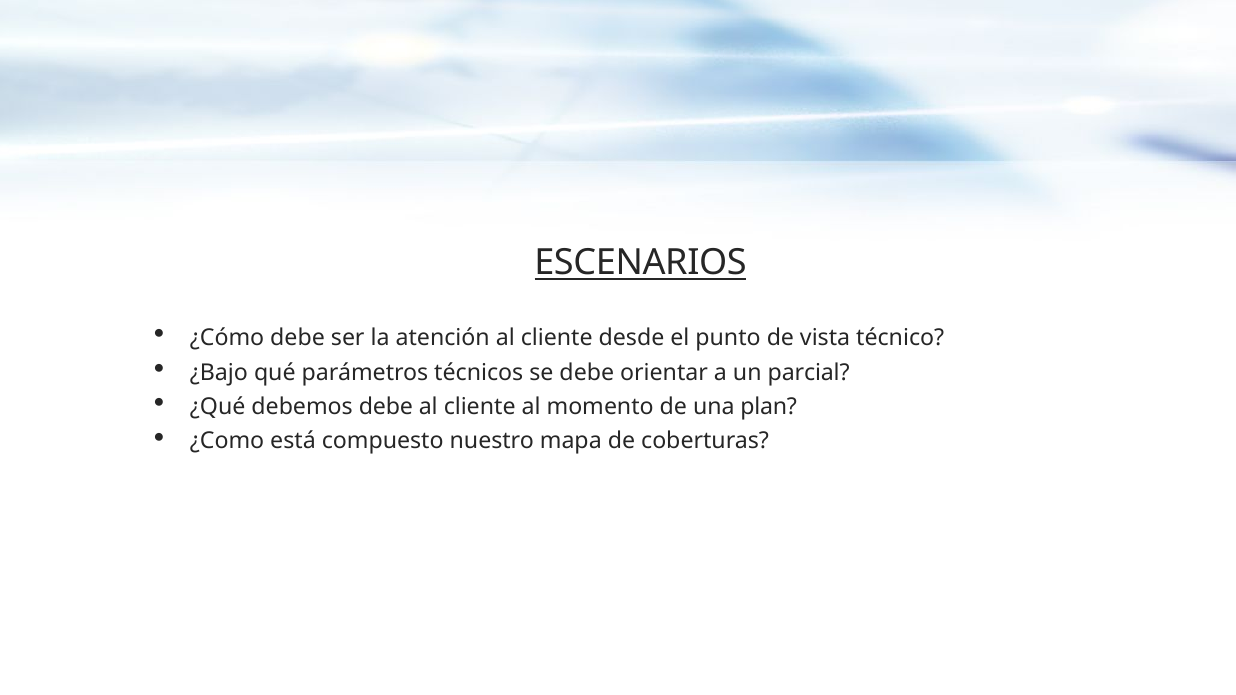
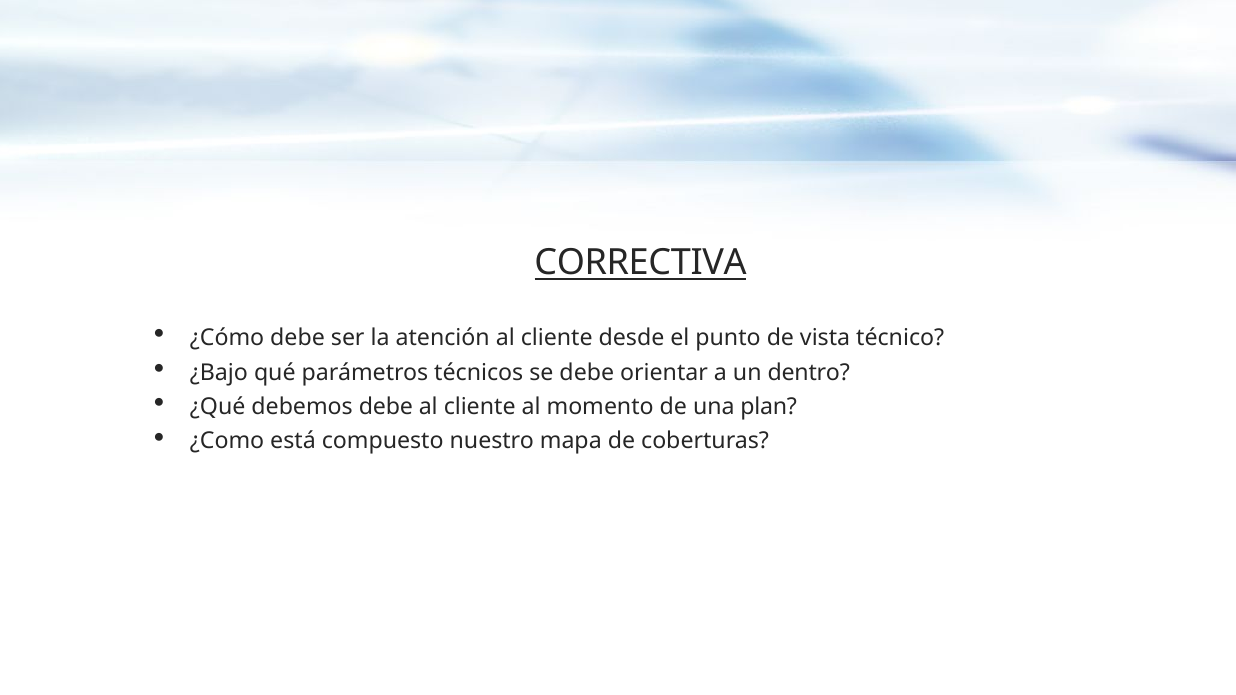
ESCENARIOS: ESCENARIOS -> CORRECTIVA (641, 263)
parcial: parcial -> dentro (809, 373)
